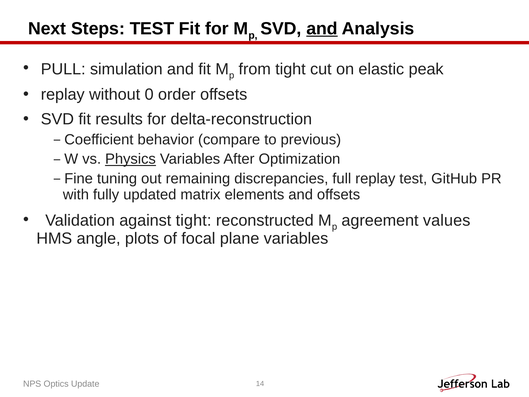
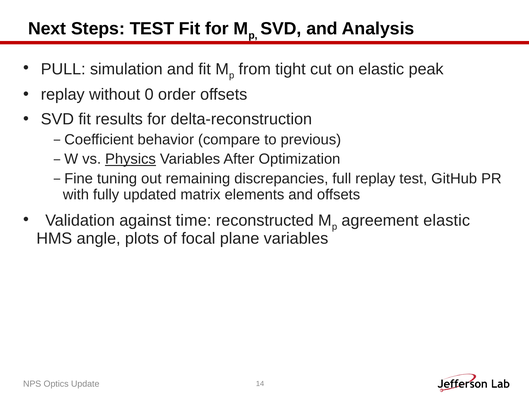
and underline: present -> none (322, 29)
against tight: tight -> time (194, 220)
agreement values: values -> elastic (447, 220)
